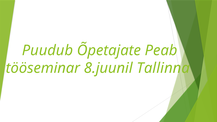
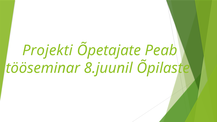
Puudub: Puudub -> Projekti (47, 50)
Tallinna: Tallinna -> Õpilaste (163, 68)
